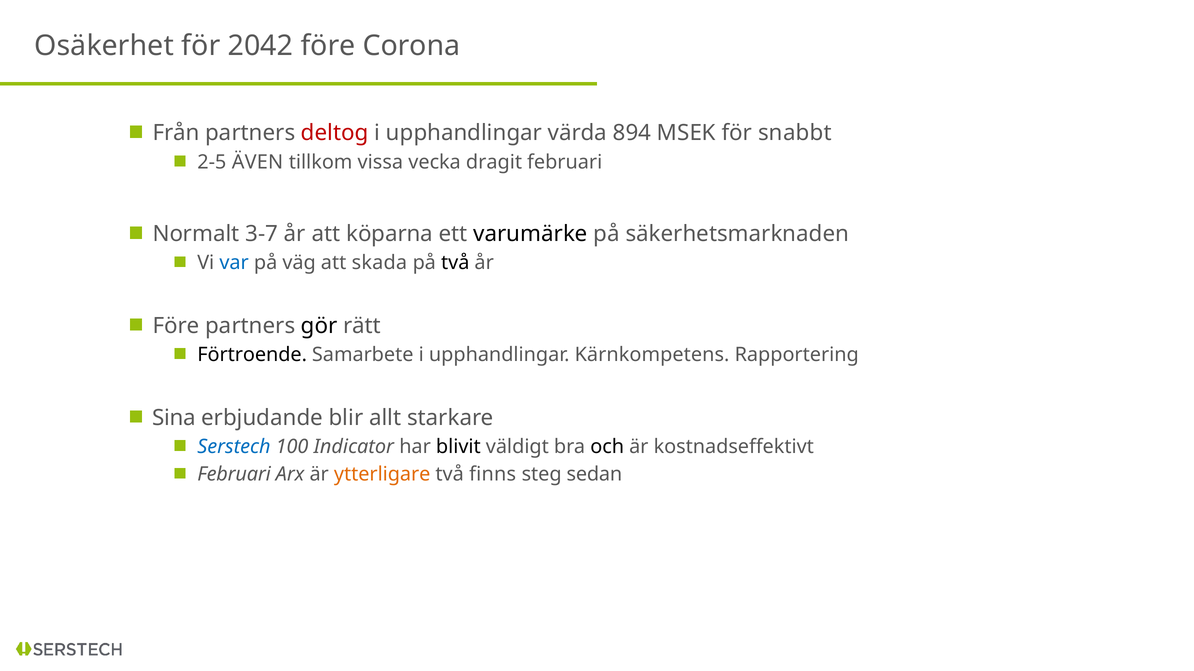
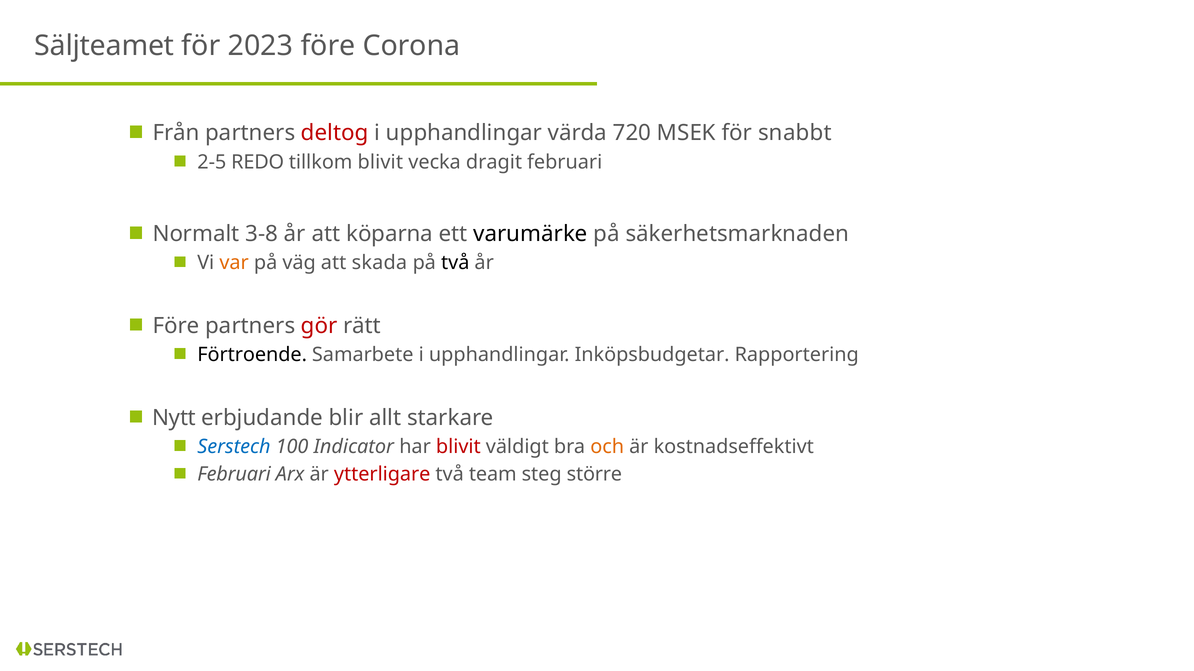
Osäkerhet: Osäkerhet -> Säljteamet (104, 46)
2042: 2042 -> 2023 (260, 46)
894: 894 -> 720 (632, 133)
ÄVEN: ÄVEN -> REDO (258, 162)
tillkom vissa: vissa -> blivit (380, 162)
3-7: 3-7 -> 3-8 (262, 234)
var colour: blue -> orange (234, 263)
gör colour: black -> red (319, 326)
Kärnkompetens: Kärnkompetens -> Inköpsbudgetar (652, 355)
Sina: Sina -> Nytt (174, 418)
blivit colour: black -> red (458, 447)
och colour: black -> orange (607, 447)
ytterligare colour: orange -> red (382, 475)
finns: finns -> team (493, 475)
sedan: sedan -> större (594, 475)
